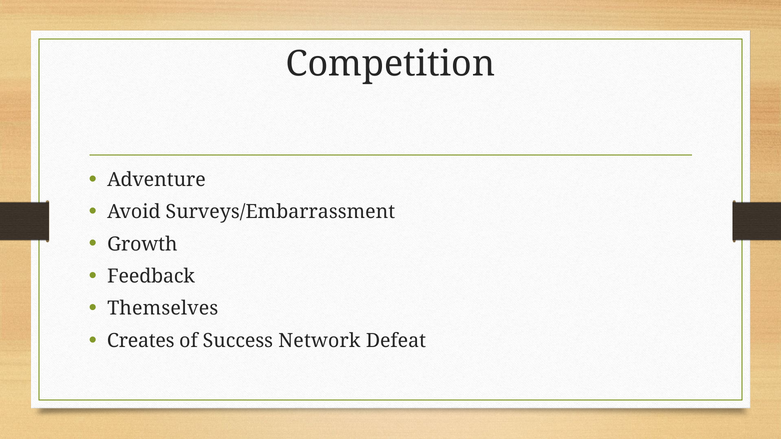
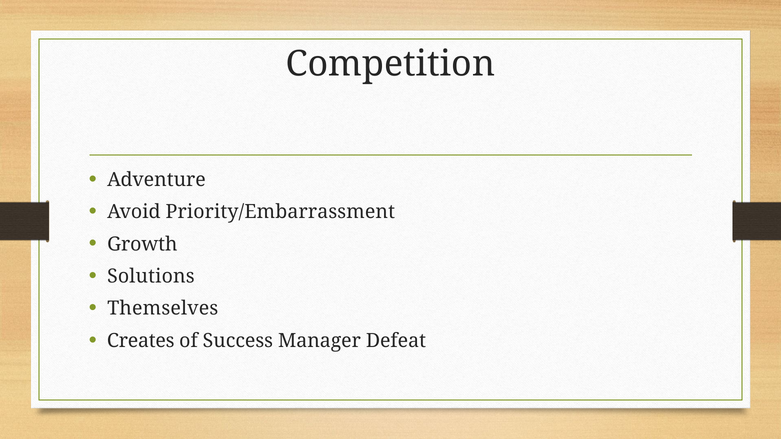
Surveys/Embarrassment: Surveys/Embarrassment -> Priority/Embarrassment (280, 212)
Feedback: Feedback -> Solutions (151, 276)
Network: Network -> Manager (319, 341)
